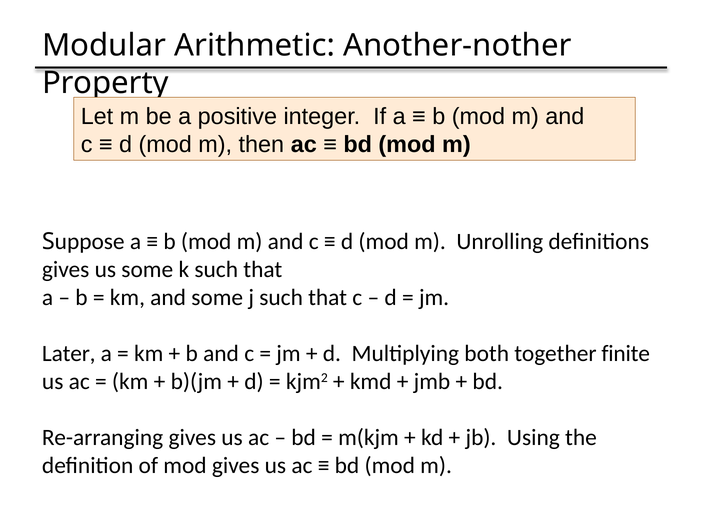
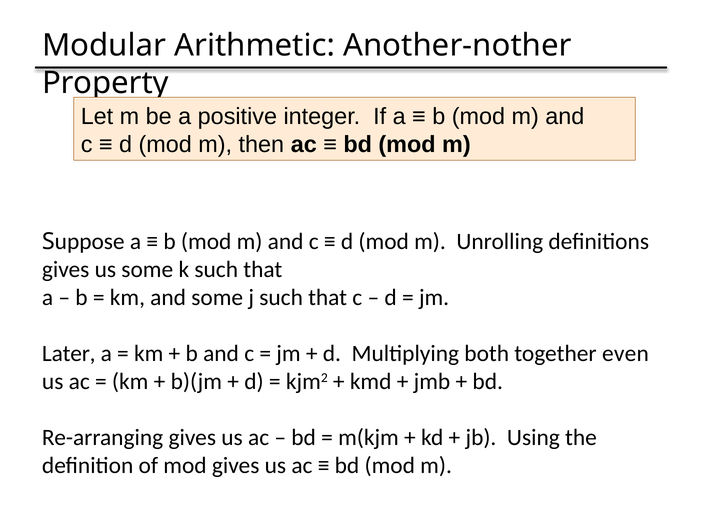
finite: finite -> even (625, 354)
